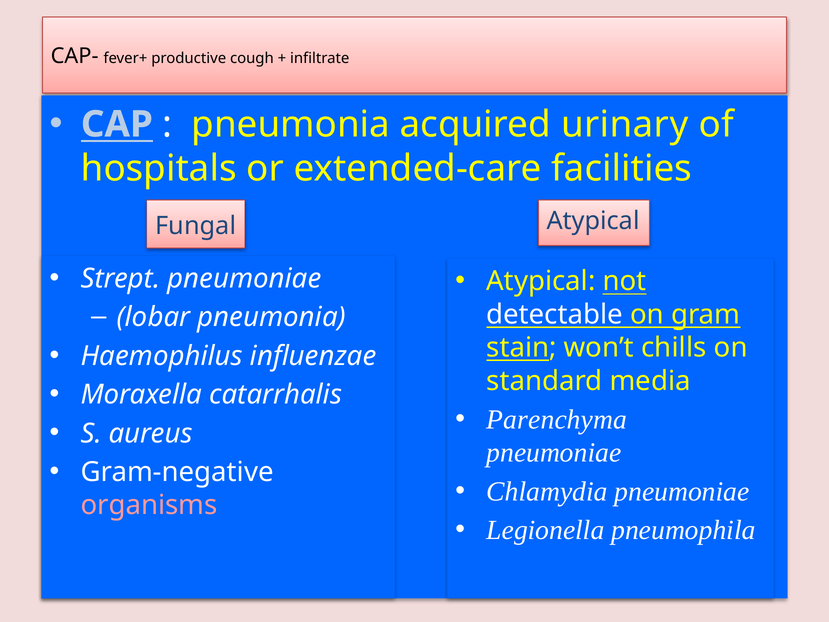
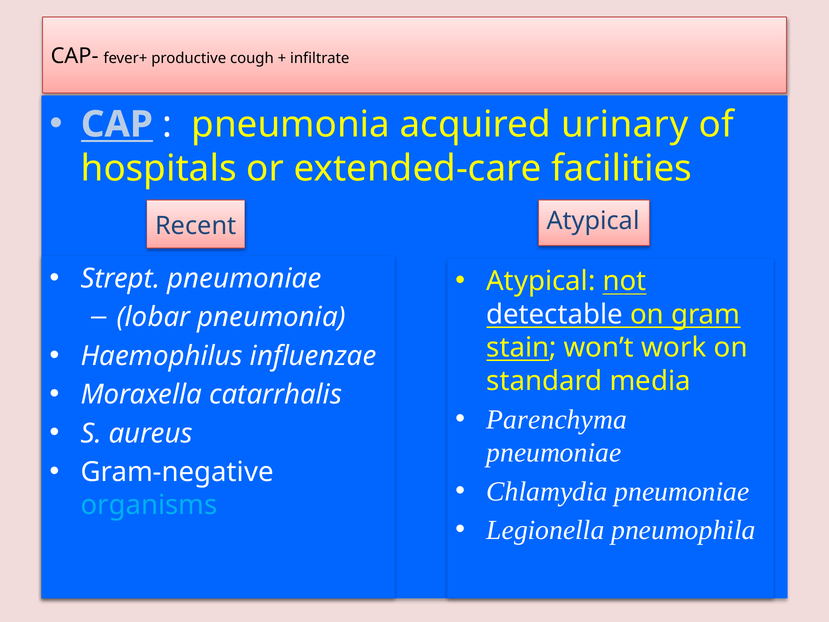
Fungal: Fungal -> Recent (196, 226)
chills: chills -> work (674, 348)
organisms colour: pink -> light blue (149, 505)
